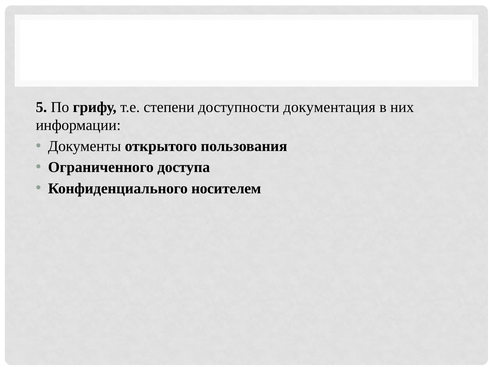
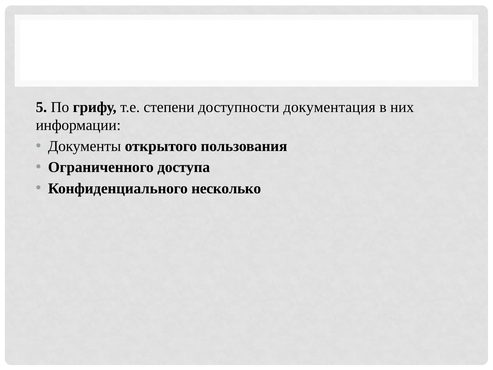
носителем: носителем -> несколько (226, 188)
